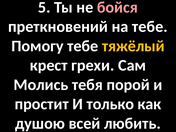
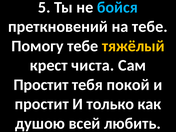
бойся colour: pink -> light blue (117, 7)
грехи: грехи -> чиста (93, 65)
Молись: Молись -> Простит (41, 85)
порой: порой -> покой (128, 85)
